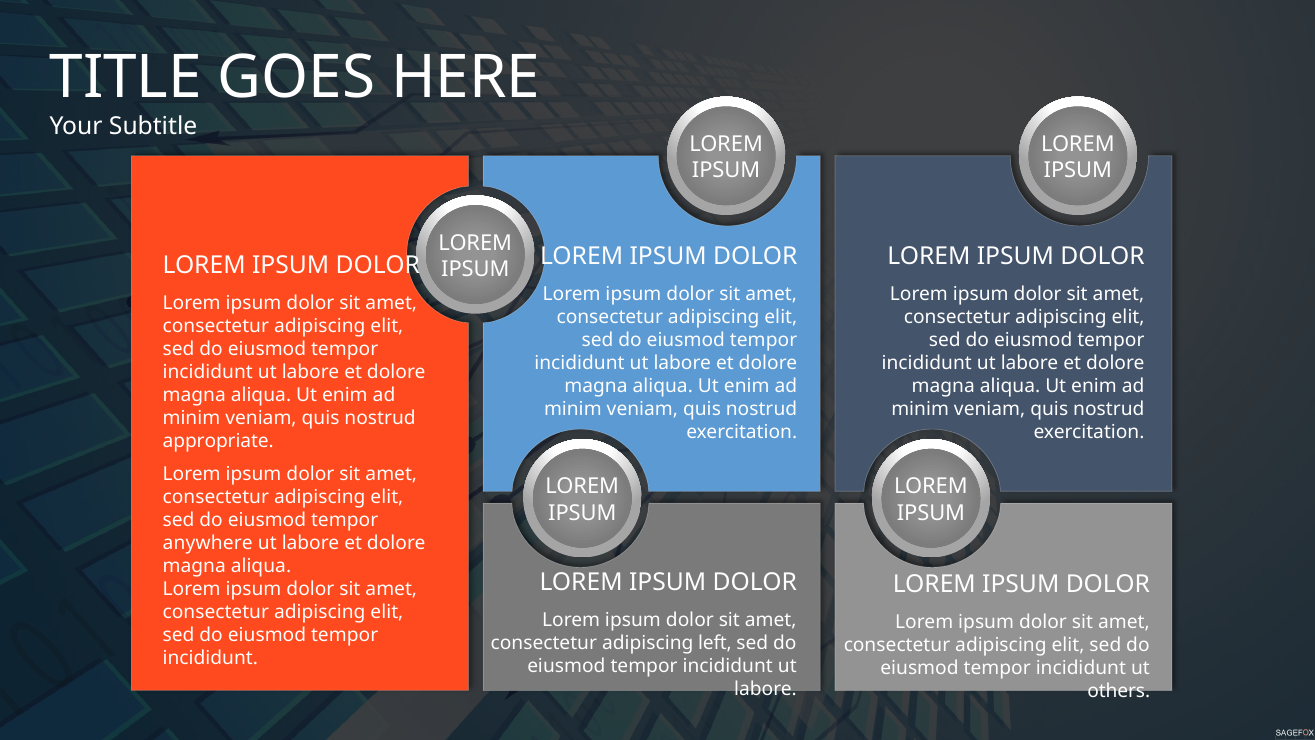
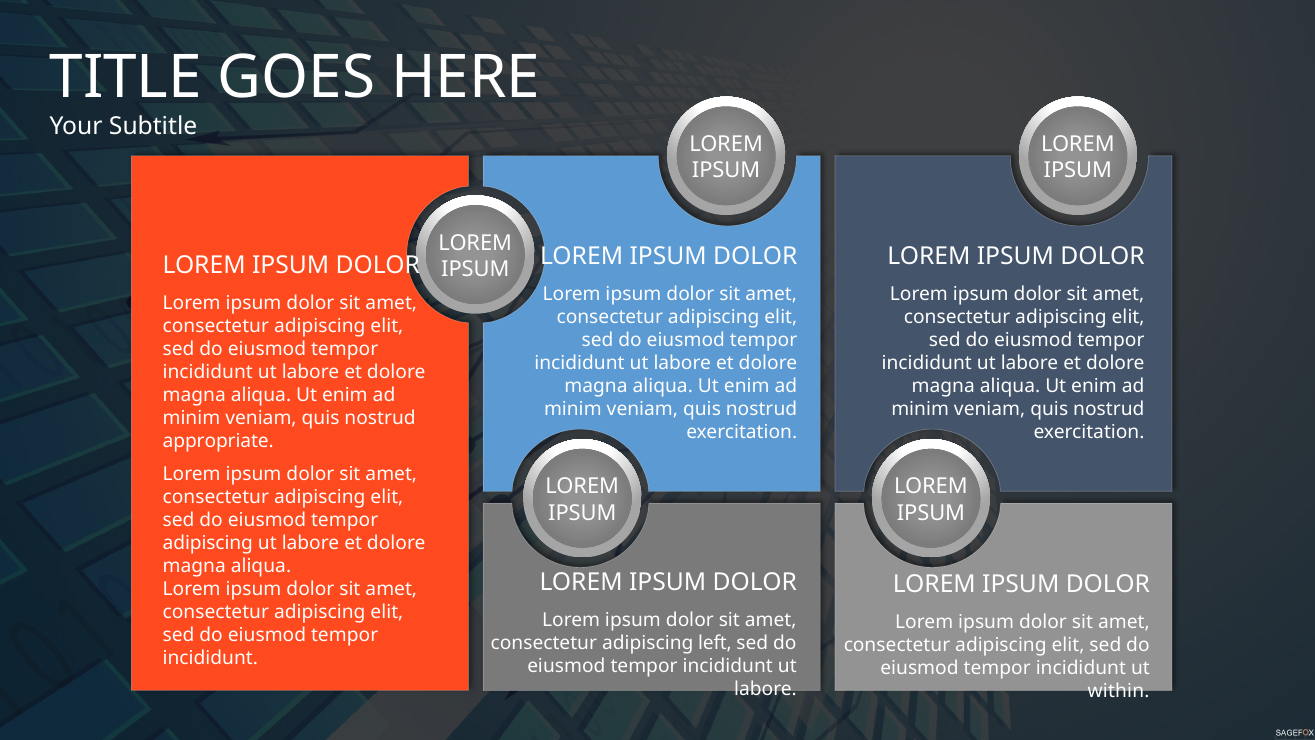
anywhere: anywhere -> adipiscing (208, 543)
others: others -> within (1119, 691)
